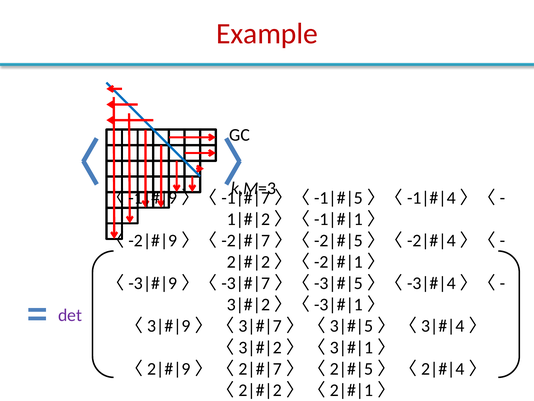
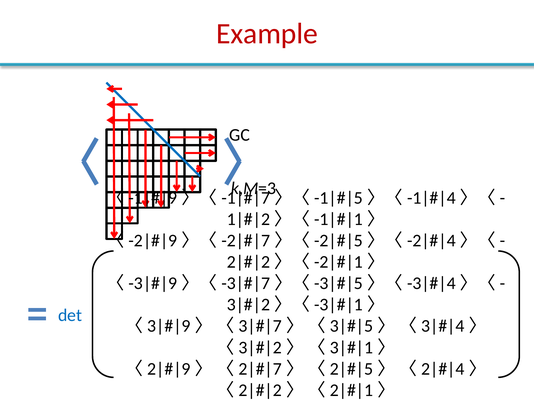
det colour: purple -> blue (70, 315)
